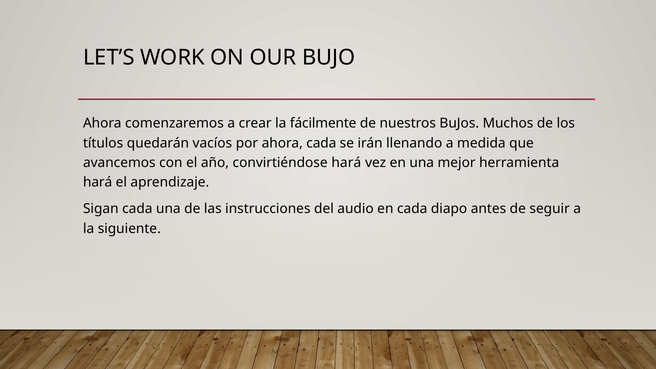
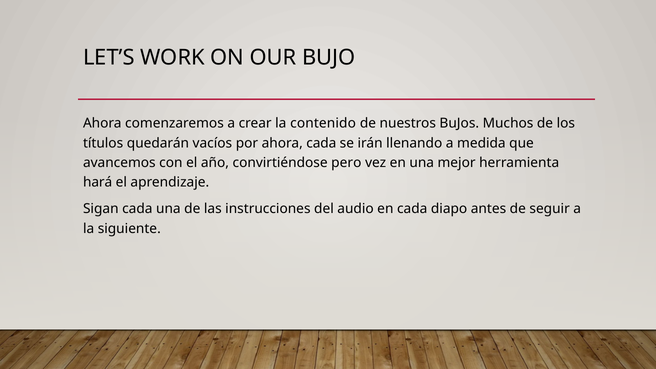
fácilmente: fácilmente -> contenido (323, 123)
convirtiéndose hará: hará -> pero (346, 163)
